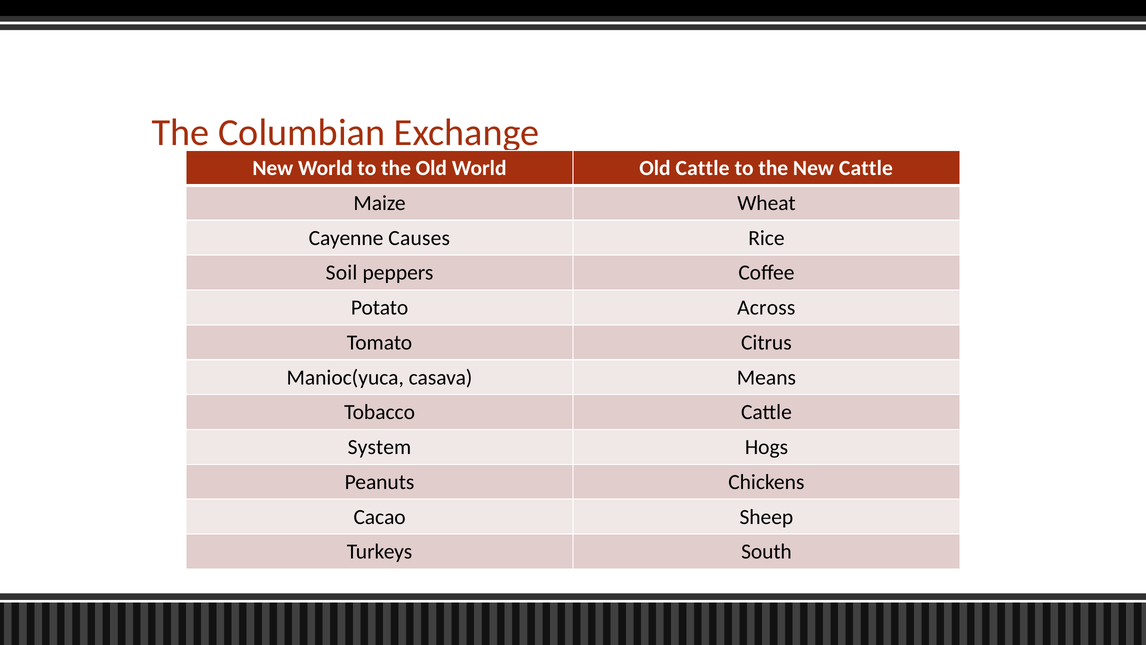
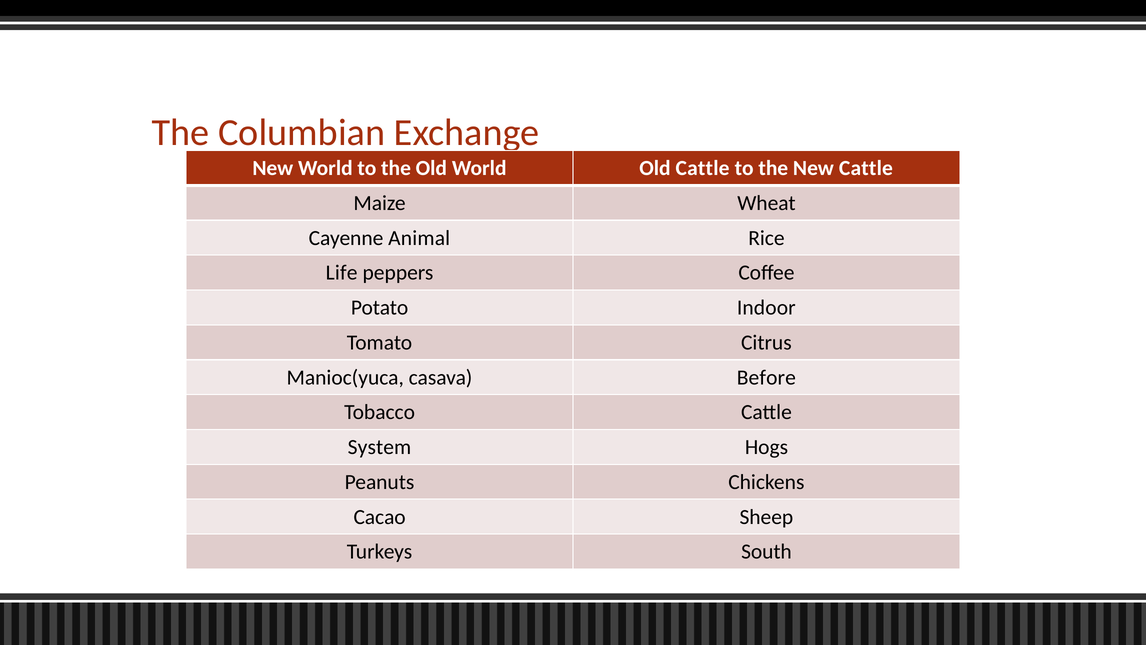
Causes: Causes -> Animal (419, 238)
Soil: Soil -> Life (342, 273)
Across: Across -> Indoor (766, 308)
Means: Means -> Before (766, 377)
